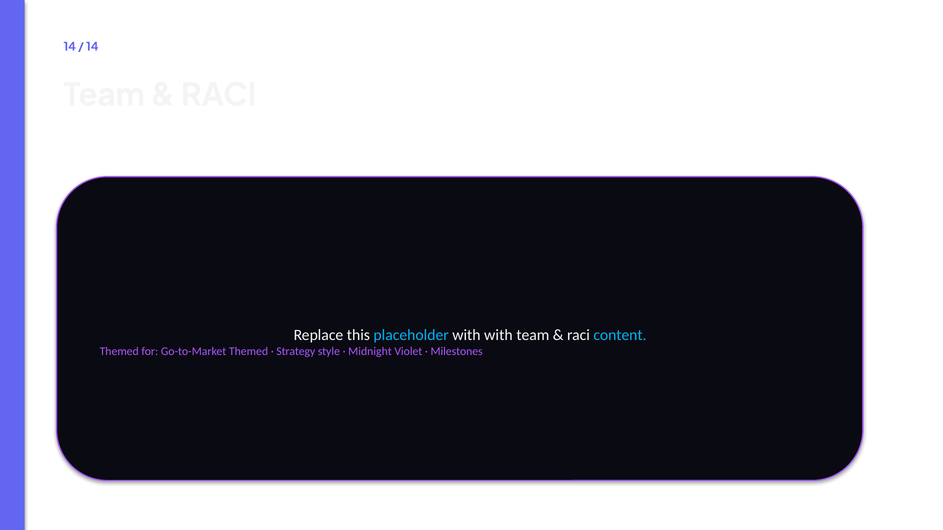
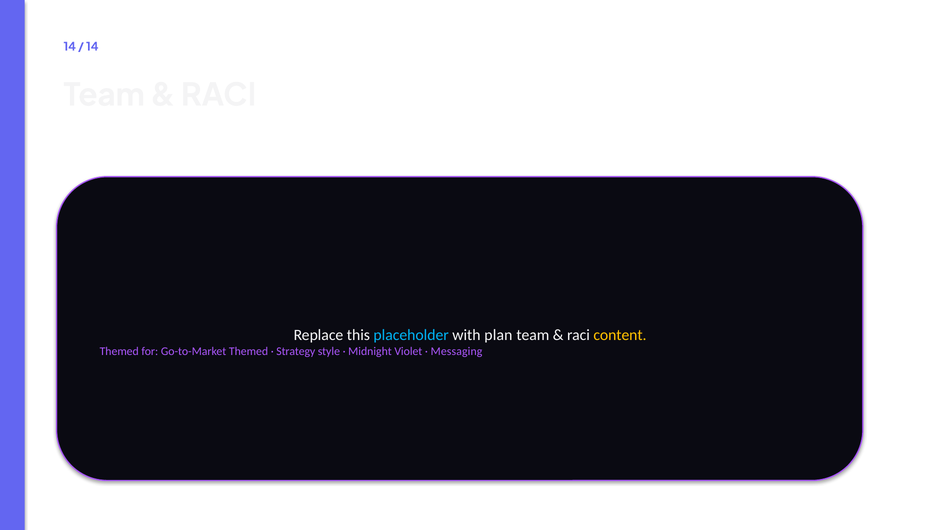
with with: with -> plan (498, 335)
content colour: light blue -> yellow (620, 335)
Milestones: Milestones -> Messaging (457, 351)
